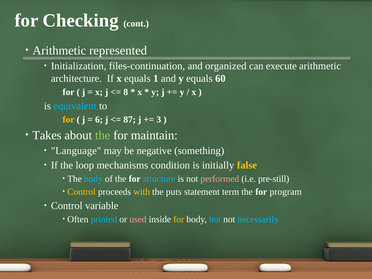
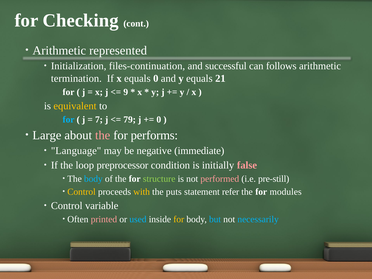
organized: organized -> successful (226, 66)
execute: execute -> follows (281, 66)
architecture: architecture -> termination (76, 78)
equals 1: 1 -> 0 (156, 78)
60: 60 -> 21 (220, 78)
8: 8 -> 9 (126, 92)
equivalent colour: light blue -> yellow (75, 106)
for colour: yellow -> light blue (69, 120)
6: 6 -> 7 (99, 120)
87: 87 -> 79 (130, 120)
3: 3 -> 0 (159, 120)
Takes: Takes -> Large (47, 135)
the colour: light green -> pink (103, 135)
maintain: maintain -> performs (154, 135)
something: something -> immediate (199, 151)
mechanisms: mechanisms -> preprocessor (122, 165)
false colour: yellow -> pink (247, 165)
structure colour: light blue -> light green (159, 179)
term: term -> refer (231, 192)
program: program -> modules (286, 192)
printed colour: light blue -> pink (104, 219)
used colour: pink -> light blue (138, 219)
